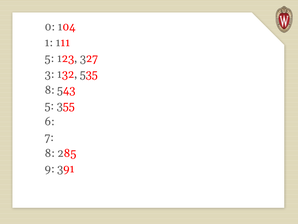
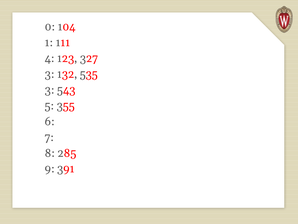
5: 5 -> 4 (50, 58)
8: 8 -> 3 (50, 90)
